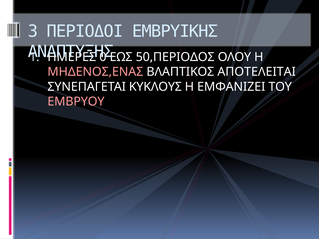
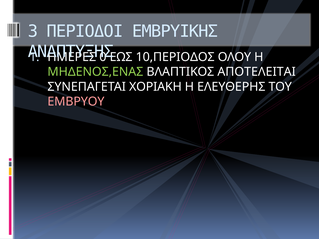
50,ΠΕΡΙΟΔΟΣ: 50,ΠΕΡΙΟΔΟΣ -> 10,ΠΕΡΙΟΔΟΣ (175, 57)
ΜΗΔΕΝΟΣ,ΕΝΑΣ colour: pink -> light green (95, 72)
ΚΥΚΛΟΥΣ: ΚΥΚΛΟΥΣ -> ΧΟΡΙΑΚΗ (155, 87)
ΕΜΦΑΝΙΖΕΙ: ΕΜΦΑΝΙΖΕΙ -> ΕΛΕΥΘΕΡΗΣ (231, 87)
